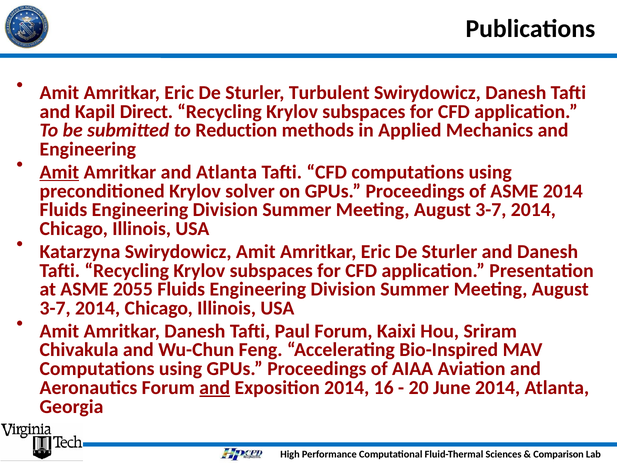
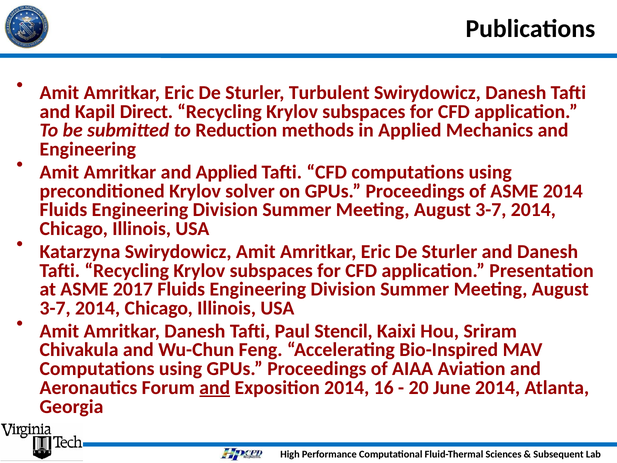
Amit underline: present -> none (59, 172)
and Atlanta: Atlanta -> Applied (227, 172)
2055: 2055 -> 2017 (133, 289)
Paul Forum: Forum -> Stencil (344, 331)
Comparison: Comparison -> Subsequent (558, 454)
